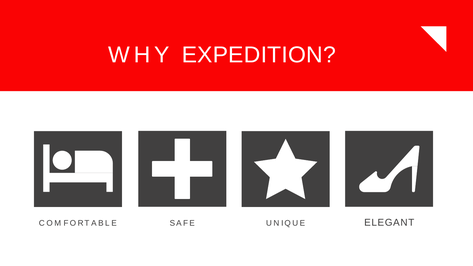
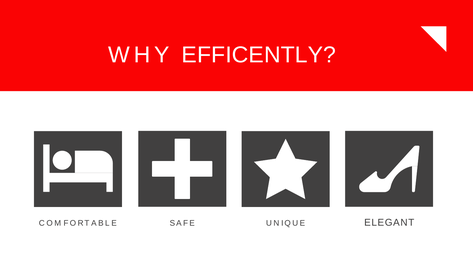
EXPEDITION: EXPEDITION -> EFFICENTLY (259, 55)
